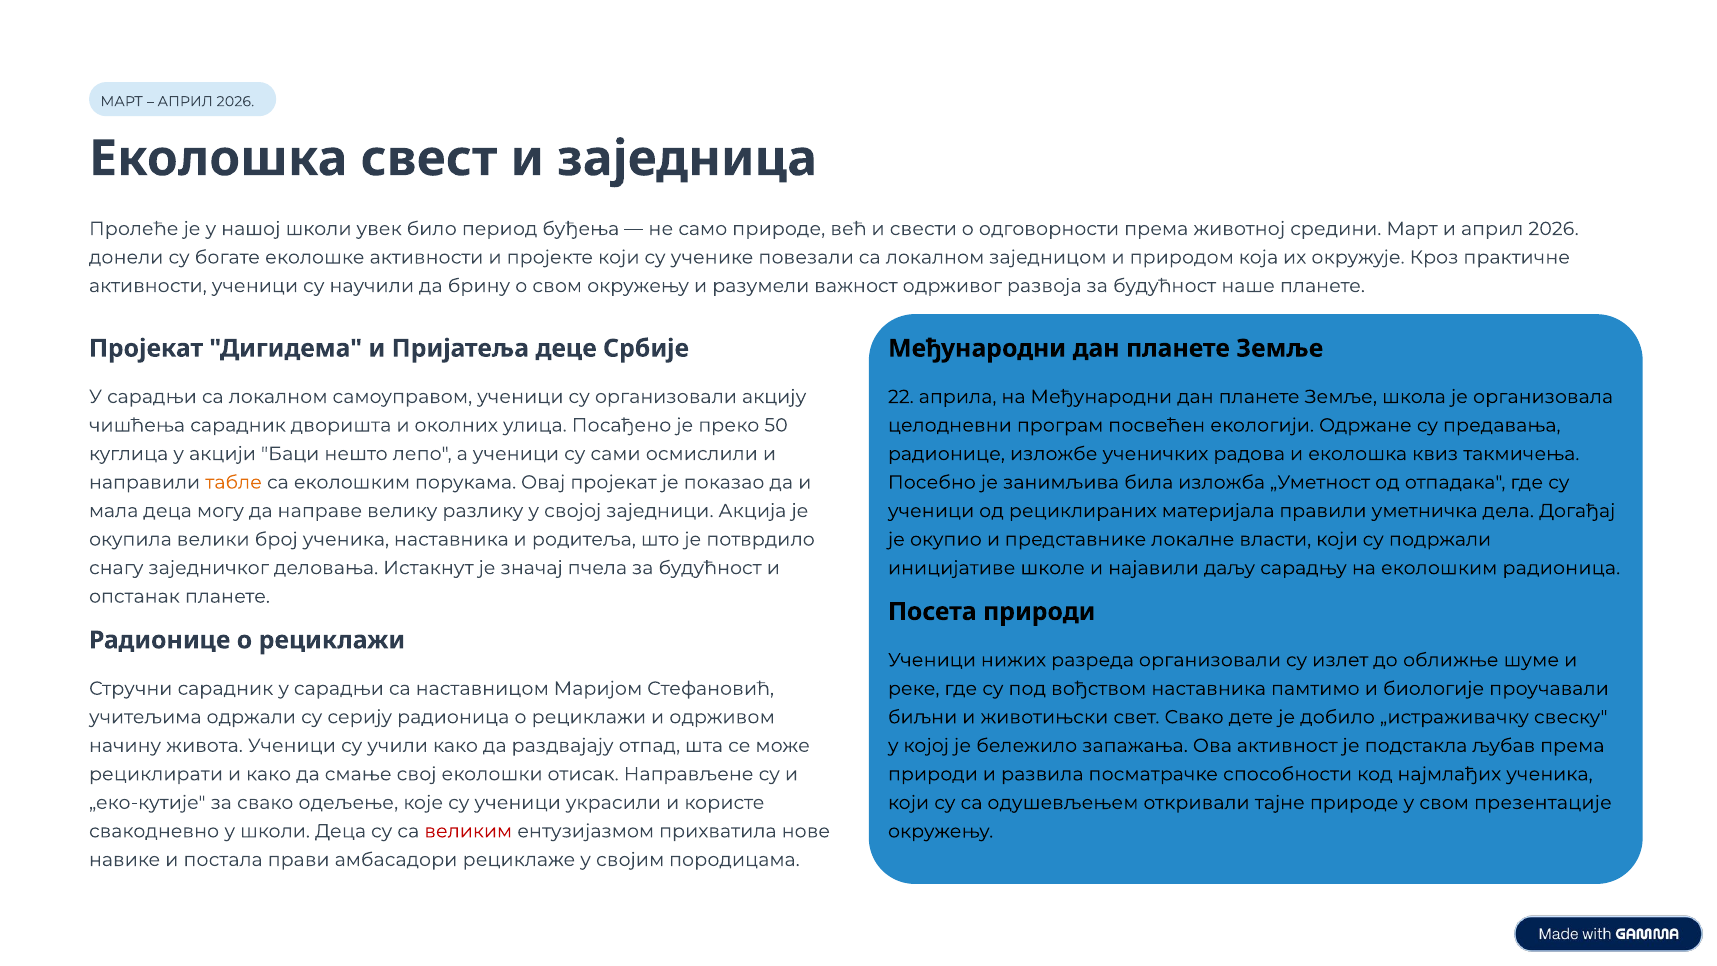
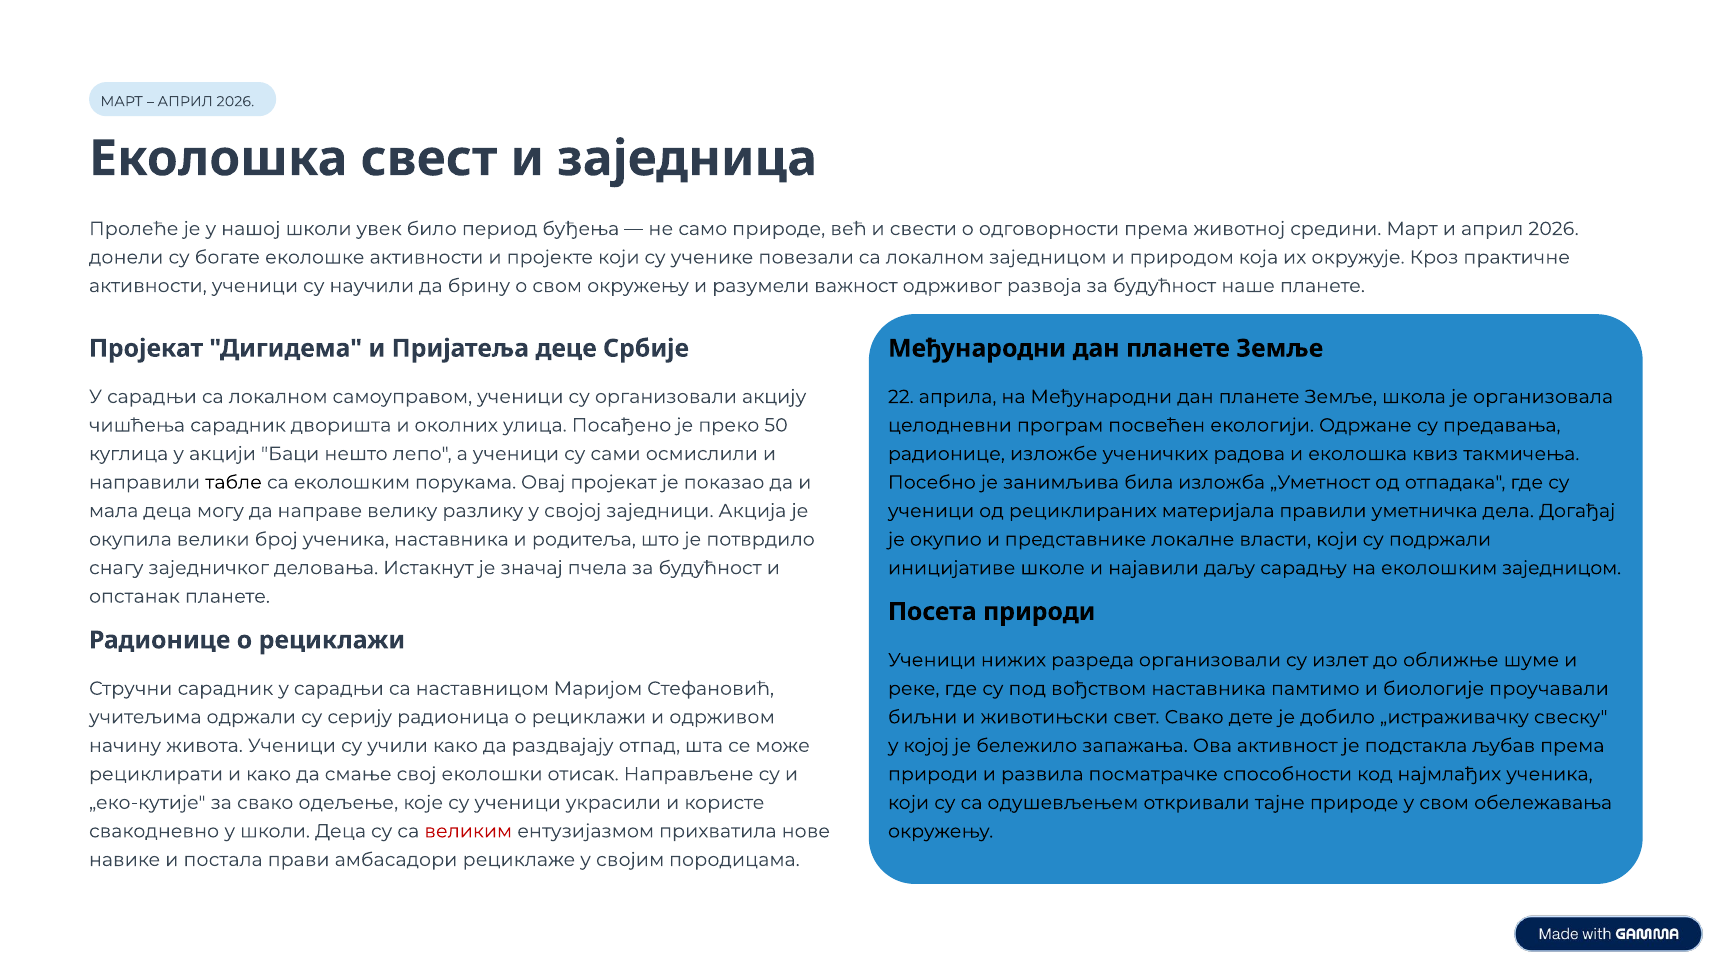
табле colour: orange -> black (234, 482)
еколошким радионица: радионица -> заједницом (1562, 568)
презентације: презентације -> обележавања (1543, 803)
